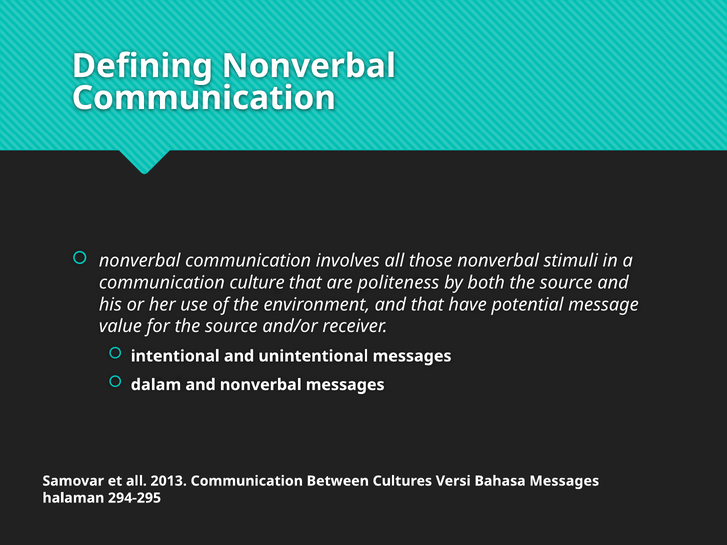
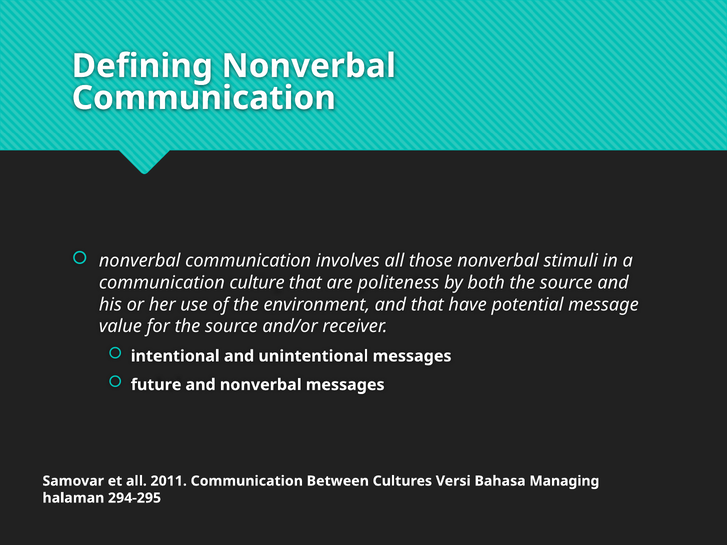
dalam: dalam -> future (156, 385)
2013: 2013 -> 2011 (169, 481)
Bahasa Messages: Messages -> Managing (564, 481)
